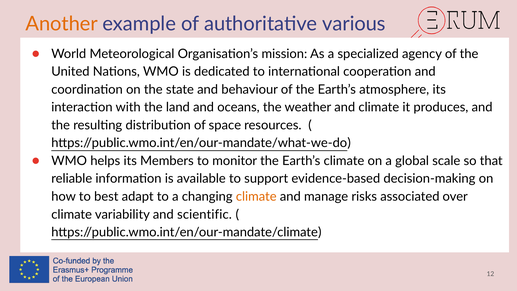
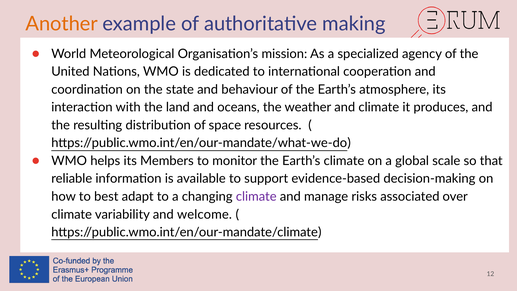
various: various -> making (354, 24)
climate colour: orange -> purple (256, 196)
scientific: scientific -> welcome (204, 214)
